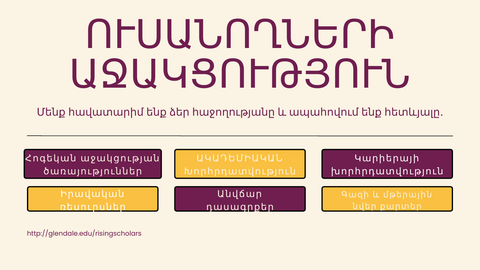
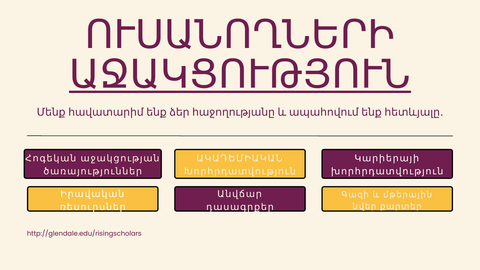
ԱՋԱԿՑՈՒԹՅՈՒՆ underline: none -> present (240, 75)
